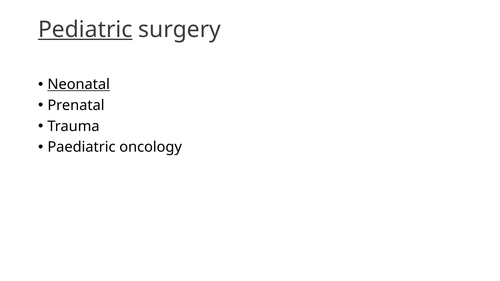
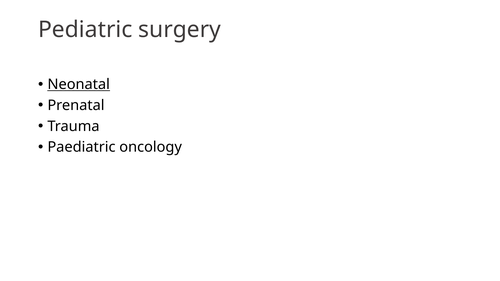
Pediatric underline: present -> none (85, 30)
